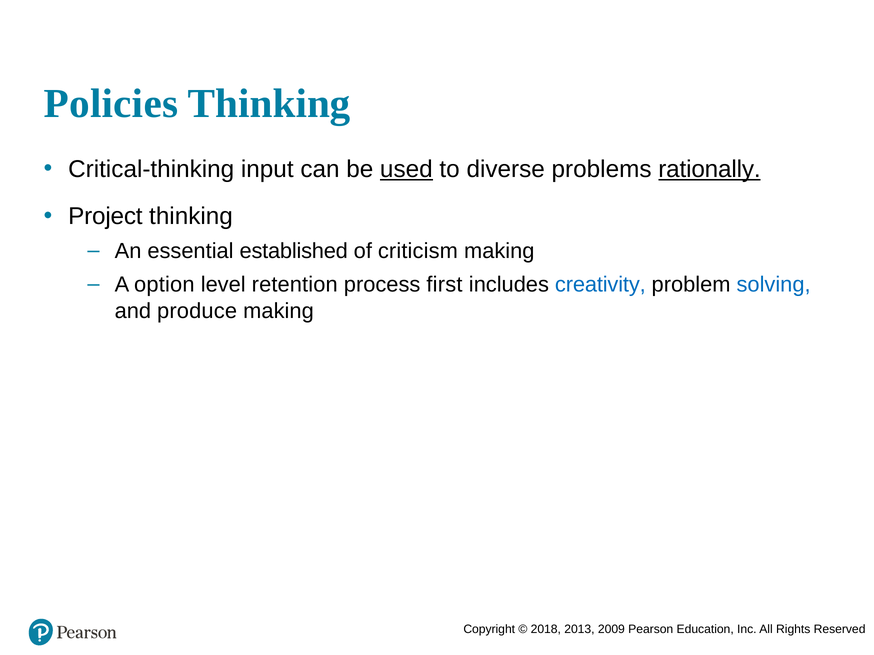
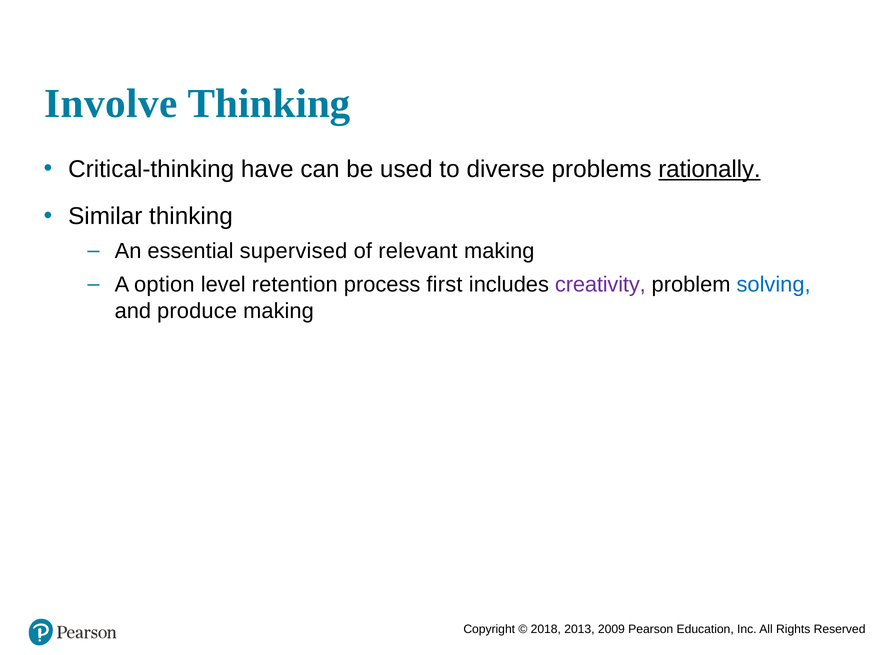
Policies: Policies -> Involve (111, 104)
input: input -> have (267, 169)
used underline: present -> none (406, 169)
Project: Project -> Similar (105, 217)
established: established -> supervised (294, 251)
criticism: criticism -> relevant (418, 251)
creativity colour: blue -> purple (600, 285)
